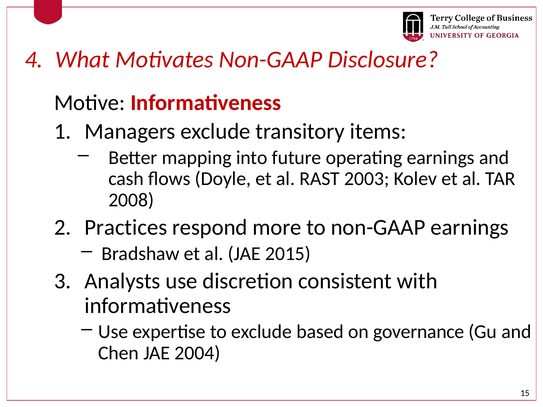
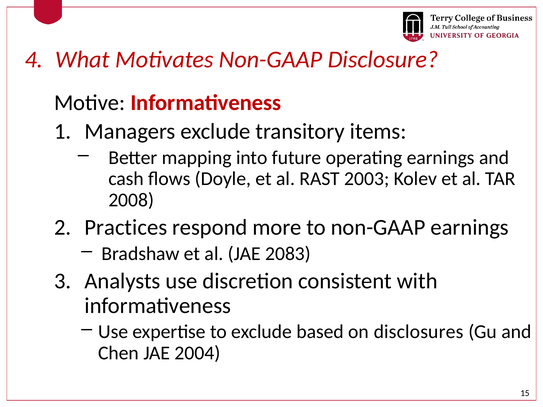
2015: 2015 -> 2083 (288, 254)
governance: governance -> disclosures (419, 332)
